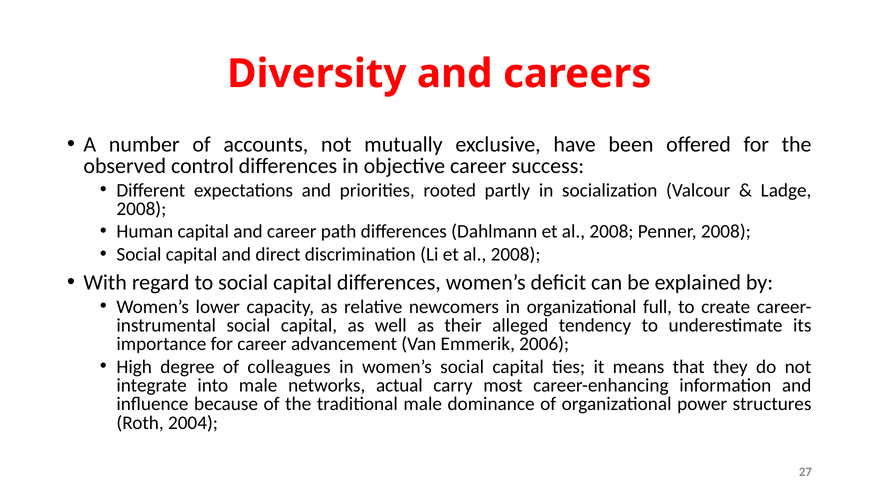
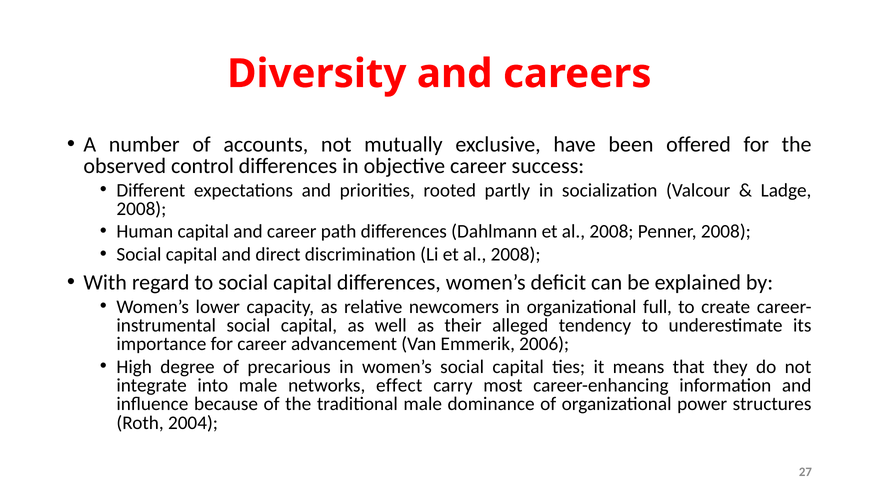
colleagues: colleagues -> precarious (289, 367)
actual: actual -> effect (399, 386)
